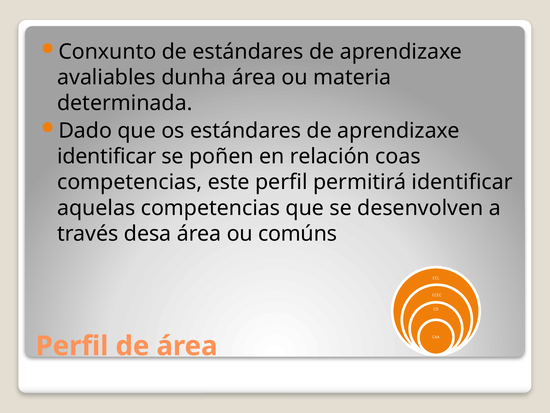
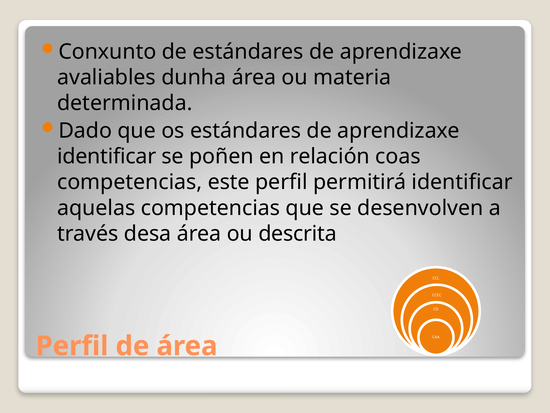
comúns: comúns -> descrita (298, 233)
